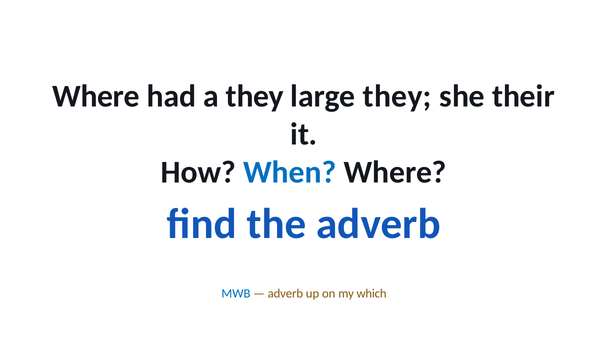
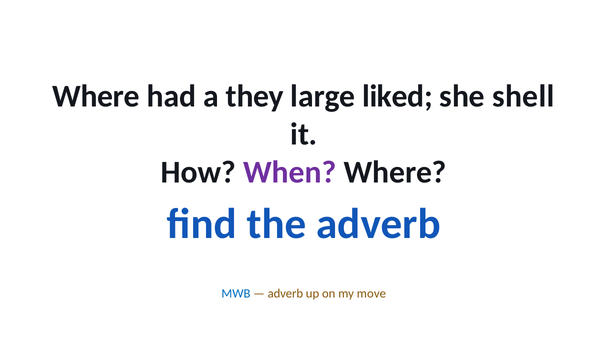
large they: they -> liked (397, 96)
their: their -> shell (523, 96)
When colour: blue -> purple (290, 172)
which: which -> move (371, 293)
